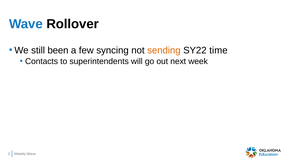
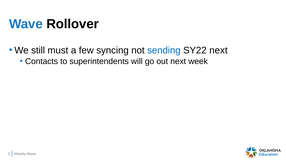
been: been -> must (58, 50)
sending colour: orange -> blue (164, 50)
SY22 time: time -> next (218, 50)
